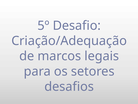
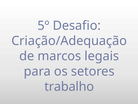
desafios: desafios -> trabalho (69, 86)
